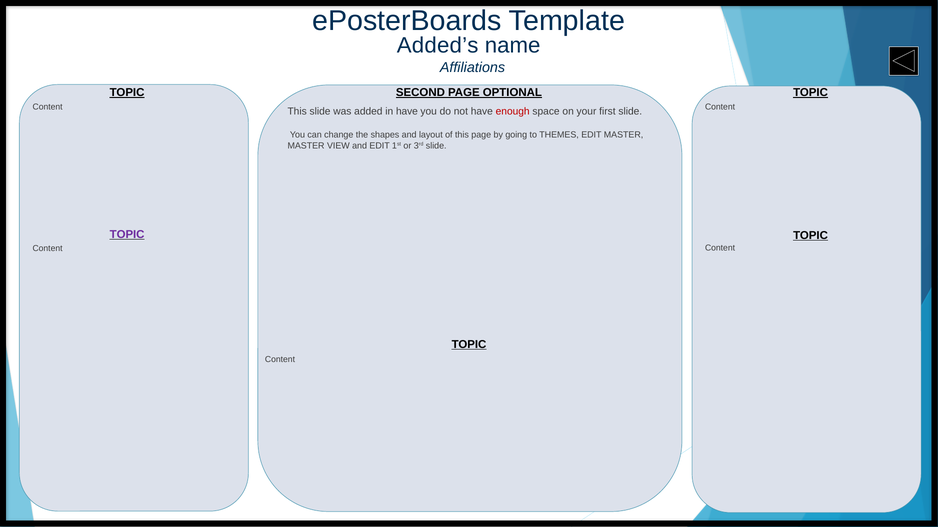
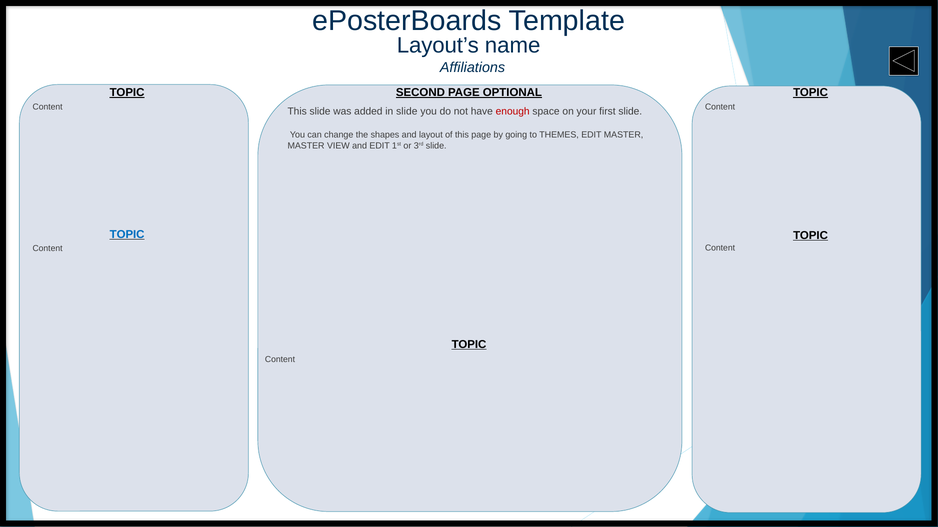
Added’s: Added’s -> Layout’s (438, 46)
in have: have -> slide (407, 112)
TOPIC colour: purple -> blue (127, 235)
